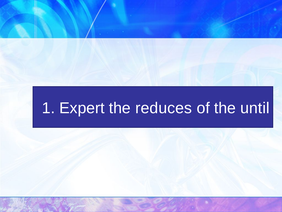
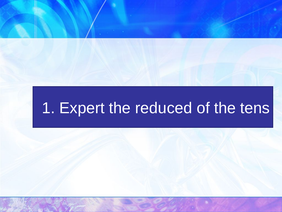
reduces: reduces -> reduced (164, 108)
until: until -> tens (255, 108)
